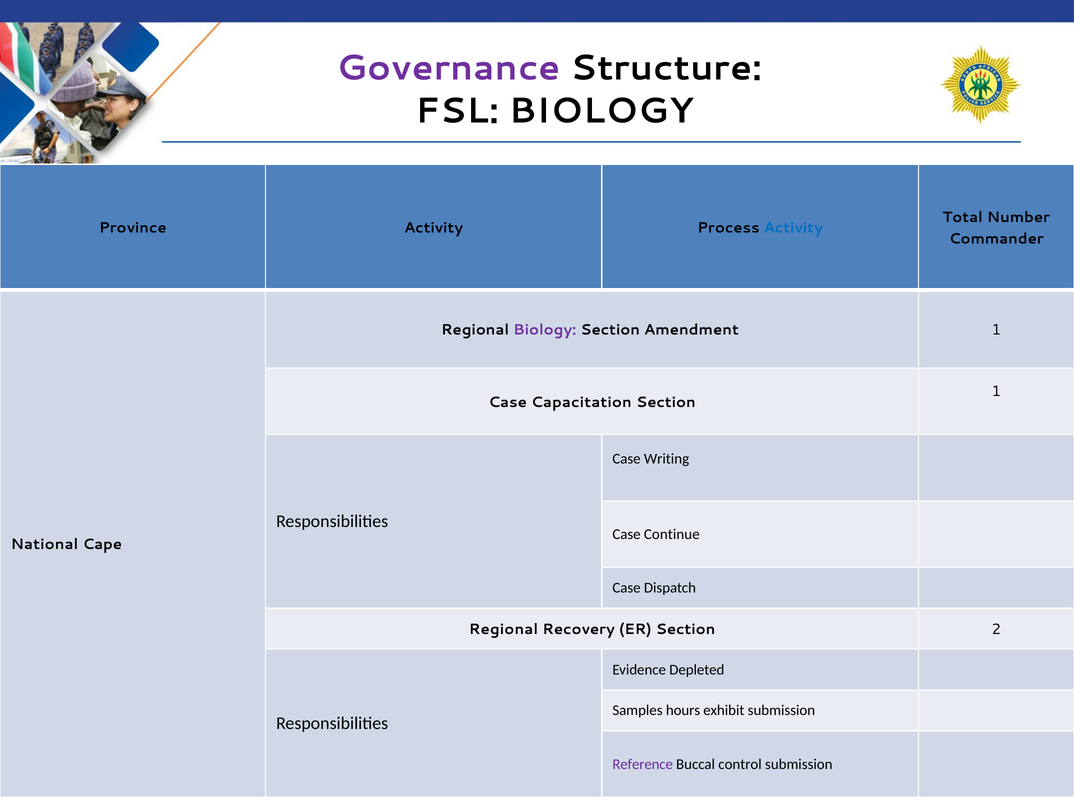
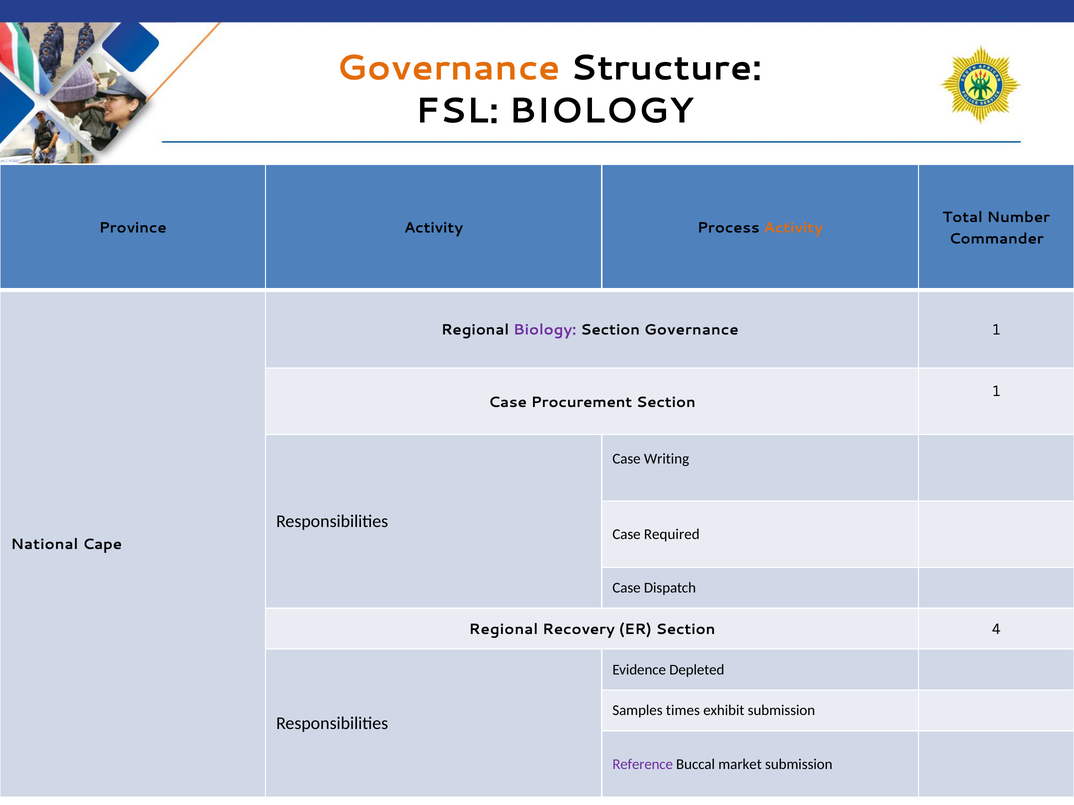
Governance colour: purple -> orange (449, 68)
Activity colour: blue -> orange (793, 228)
Section Amendment: Amendment -> Governance (691, 330)
Capacitation: Capacitation -> Procurement (582, 402)
Continue: Continue -> Required (672, 535)
2: 2 -> 4 (996, 630)
hours: hours -> times (683, 711)
control: control -> market (740, 765)
